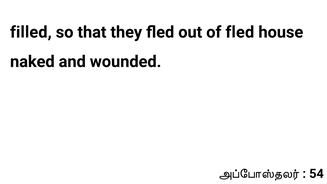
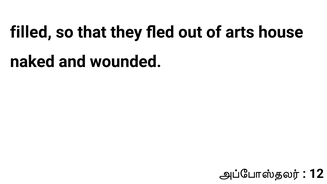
of fled: fled -> arts (240, 32)
54: 54 -> 12 (316, 174)
